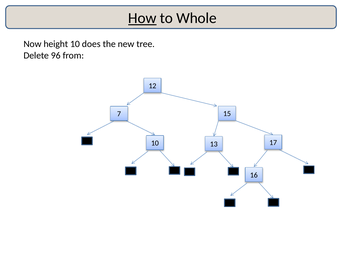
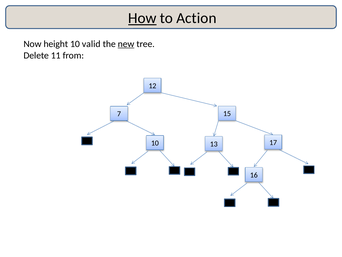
Whole: Whole -> Action (196, 18)
does: does -> valid (91, 44)
new underline: none -> present (126, 44)
96: 96 -> 11 (56, 55)
